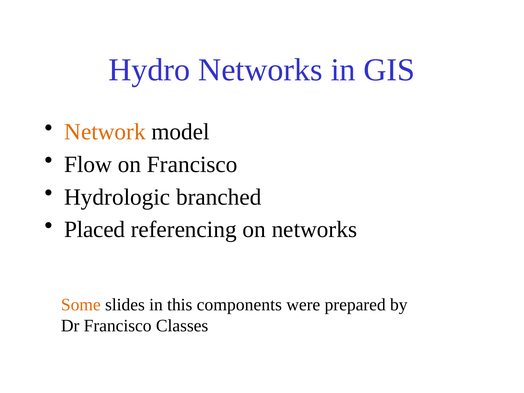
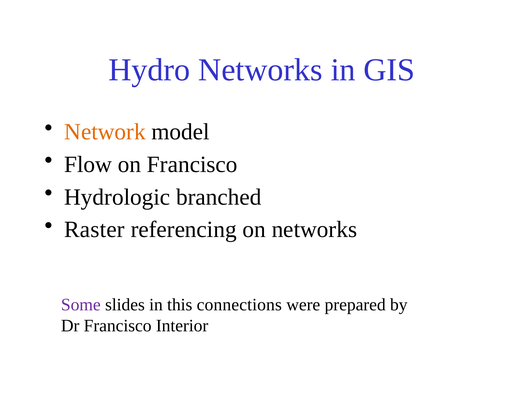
Placed: Placed -> Raster (94, 230)
Some colour: orange -> purple (81, 305)
components: components -> connections (239, 305)
Classes: Classes -> Interior (182, 326)
